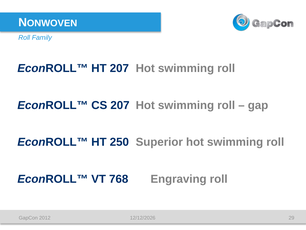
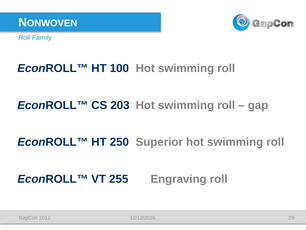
HT 207: 207 -> 100 (119, 68)
CS 207: 207 -> 203 (120, 105)
768: 768 -> 255 (119, 179)
